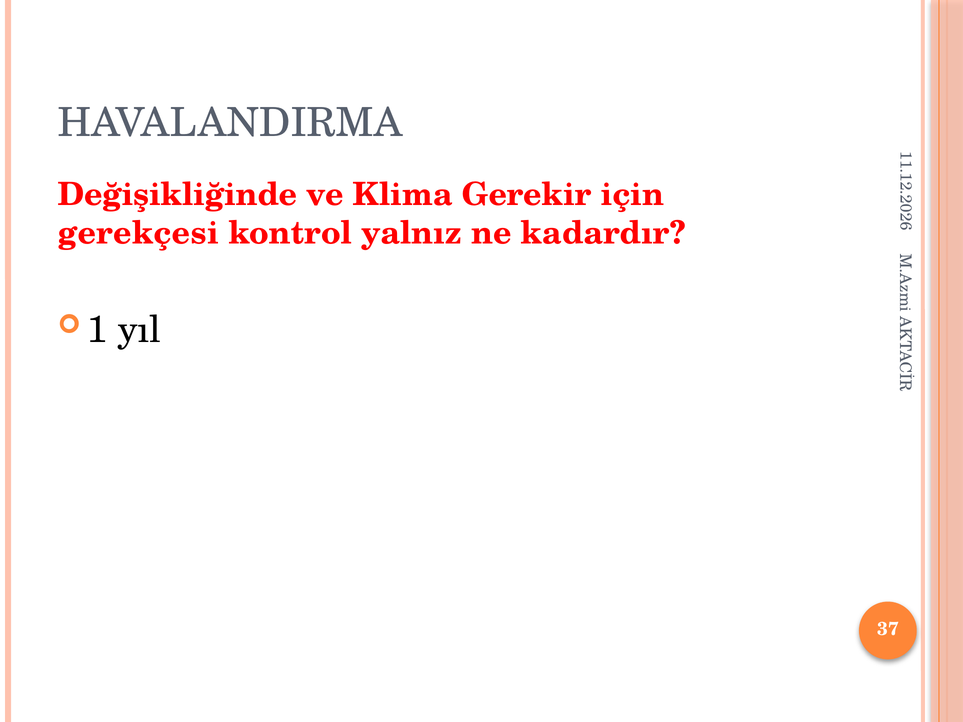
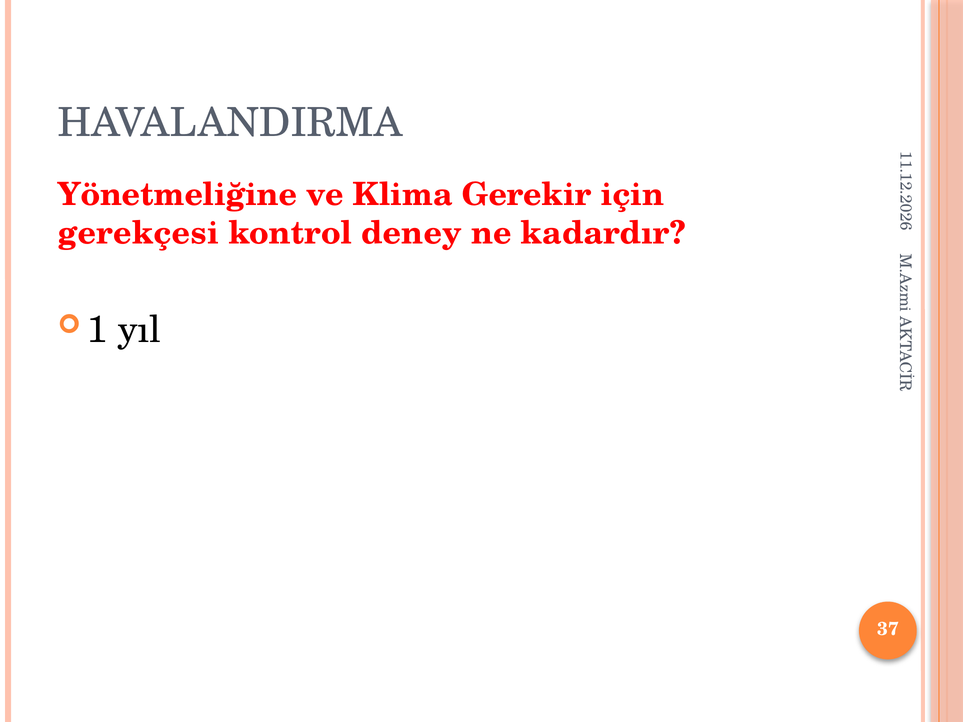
Değişikliğinde: Değişikliğinde -> Yönetmeliğine (177, 195)
yalnız: yalnız -> deney (411, 233)
